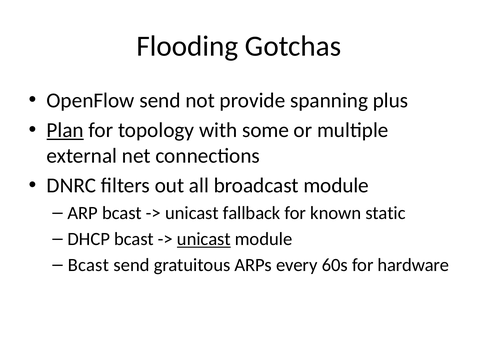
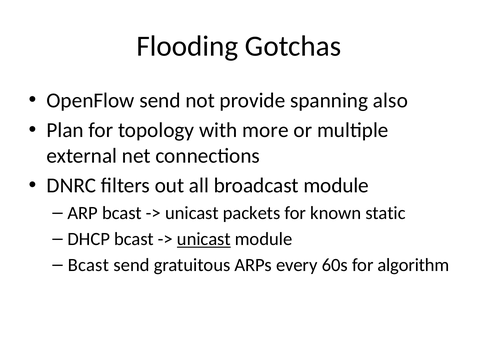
plus: plus -> also (390, 100)
Plan underline: present -> none (65, 130)
some: some -> more (265, 130)
fallback: fallback -> packets (252, 213)
hardware: hardware -> algorithm (413, 265)
